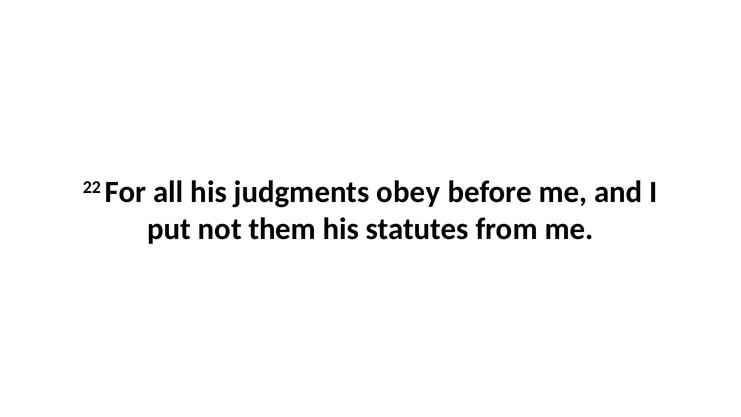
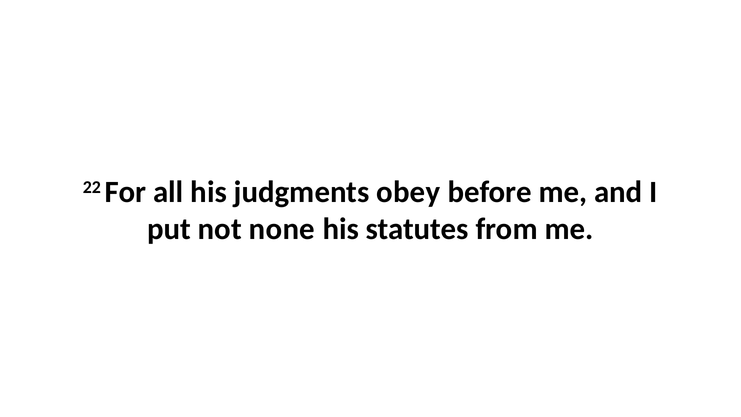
them: them -> none (282, 229)
